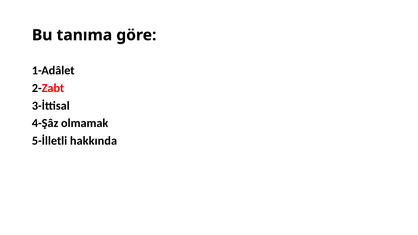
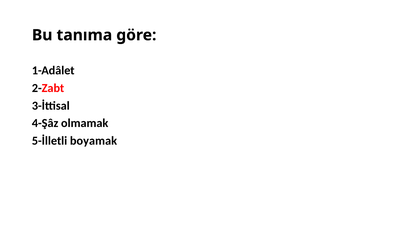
hakkında: hakkında -> boyamak (94, 141)
